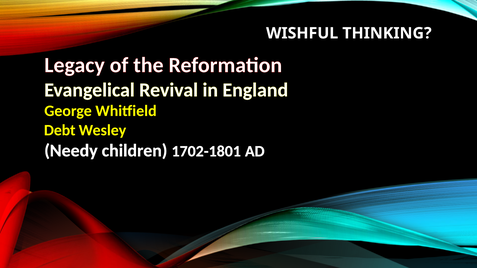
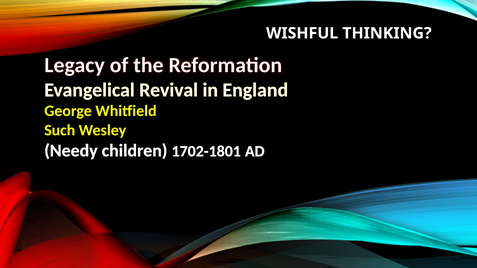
Debt: Debt -> Such (60, 130)
